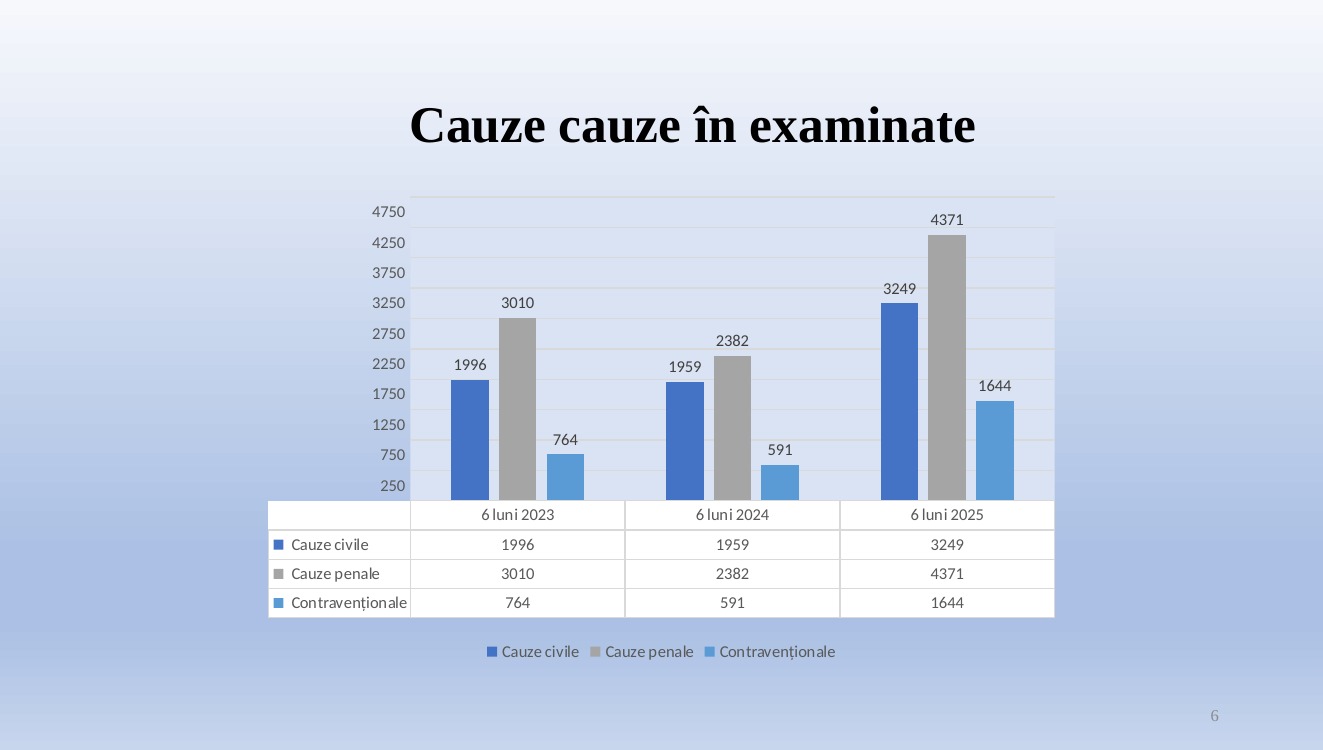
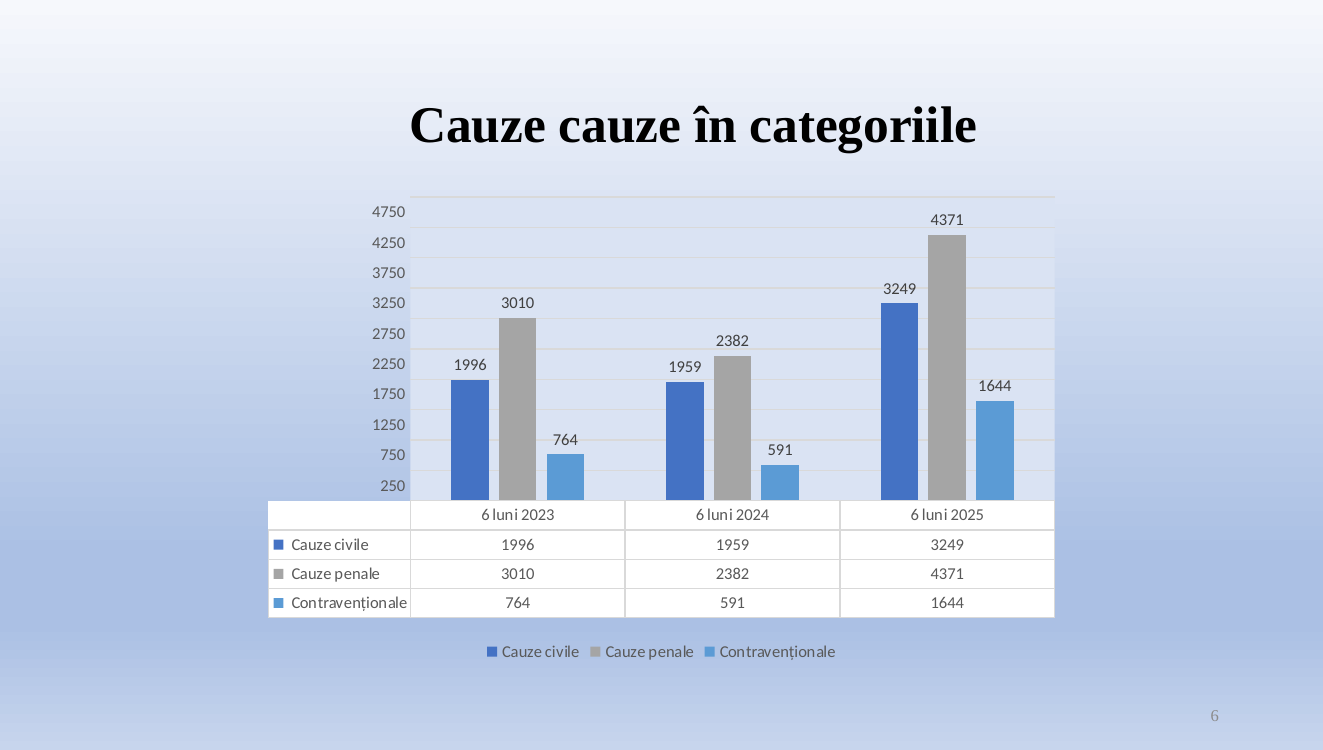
examinate: examinate -> categoriile (863, 125)
